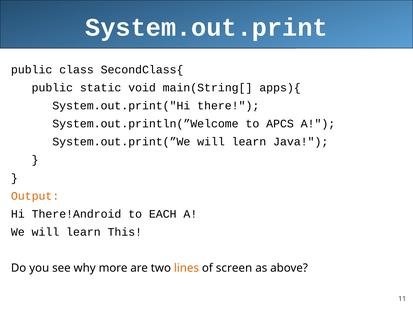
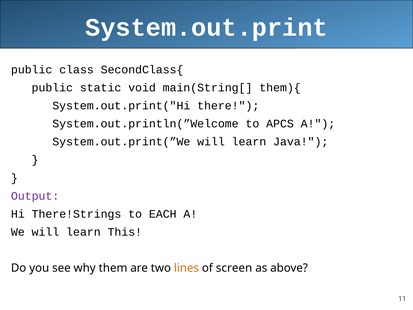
apps){: apps){ -> them){ (280, 88)
Output colour: orange -> purple (35, 196)
There!Android: There!Android -> There!Strings (77, 214)
more: more -> them (113, 268)
